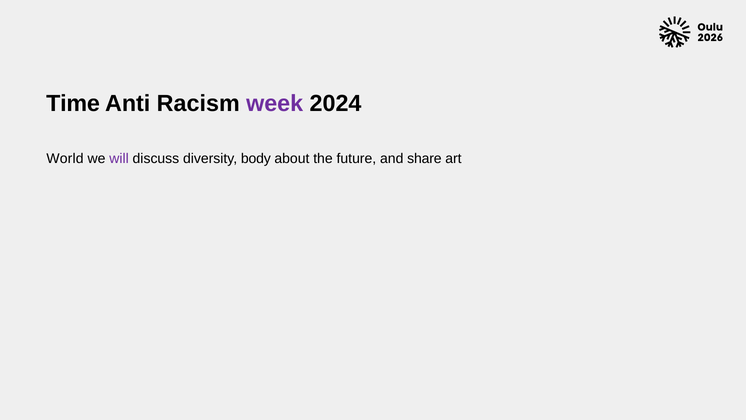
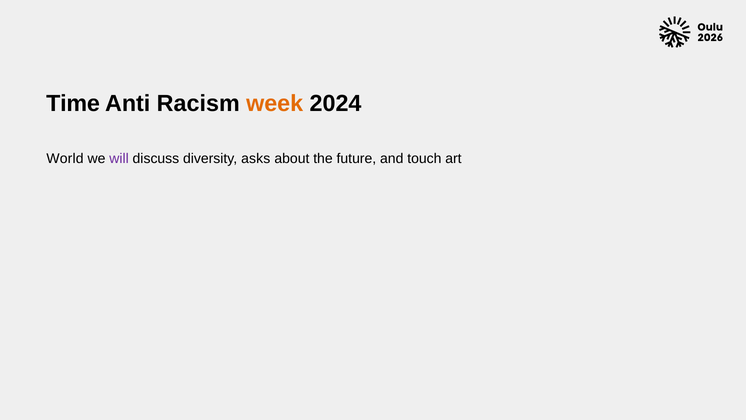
week colour: purple -> orange (275, 103)
body: body -> asks (256, 158)
share: share -> touch (424, 158)
